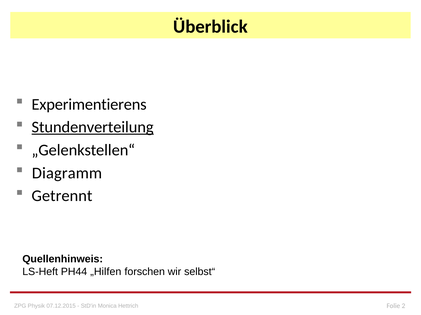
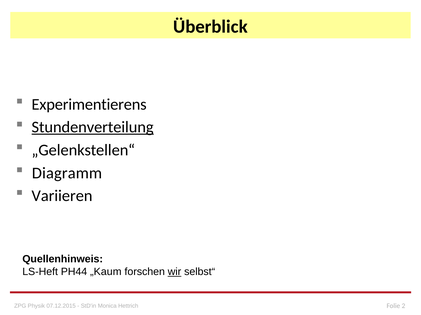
Getrennt: Getrennt -> Variieren (62, 196)
„Hilfen: „Hilfen -> „Kaum (106, 272)
wir underline: none -> present (175, 272)
